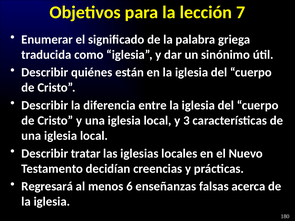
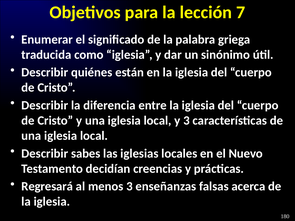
tratar: tratar -> sabes (86, 154)
menos 6: 6 -> 3 (129, 187)
